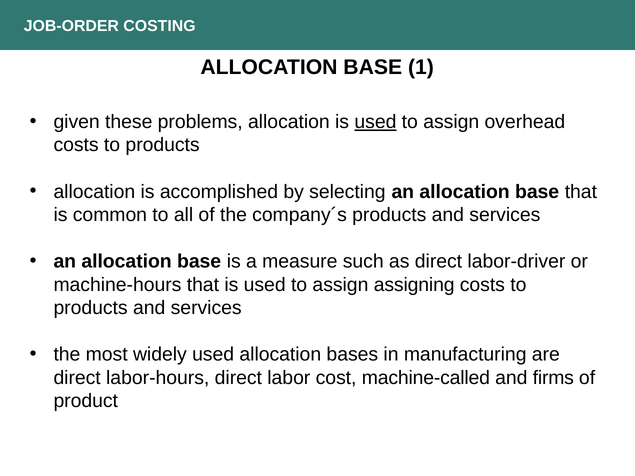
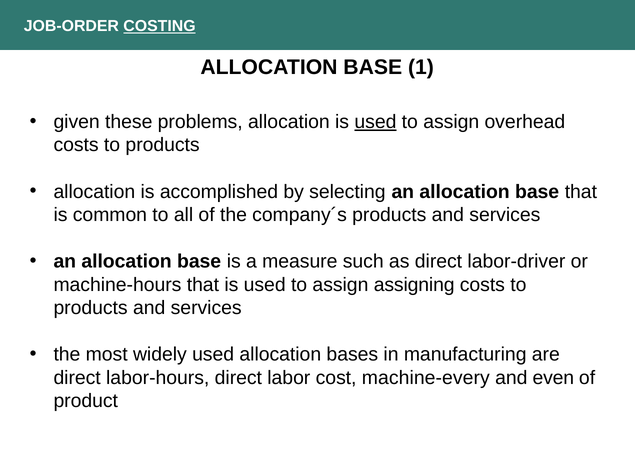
COSTING underline: none -> present (159, 26)
machine-called: machine-called -> machine-every (426, 378)
firms: firms -> even (553, 378)
